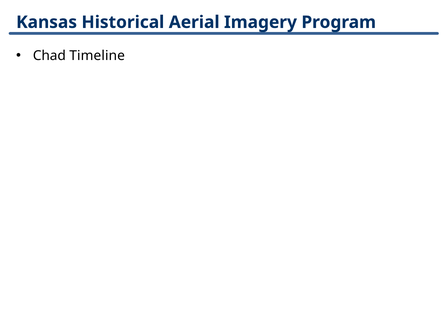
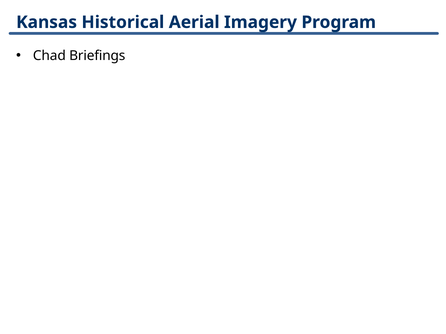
Timeline: Timeline -> Briefings (97, 56)
